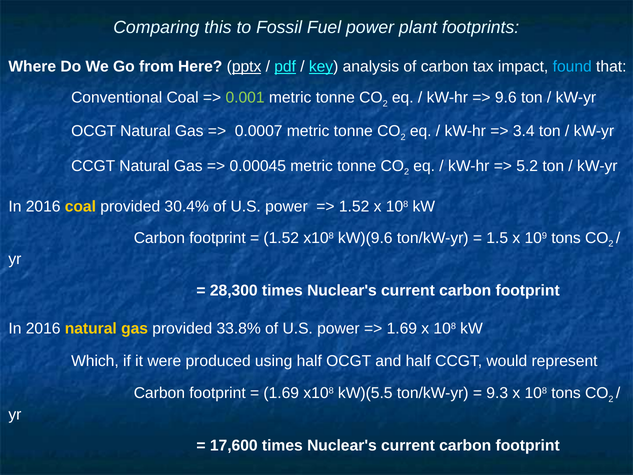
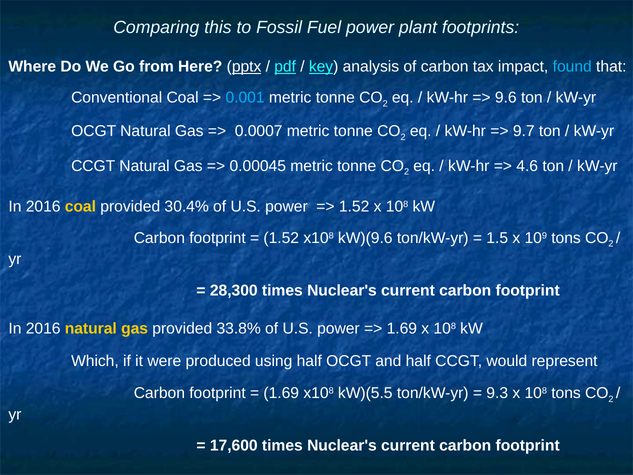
0.001 colour: light green -> light blue (245, 97)
3.4: 3.4 -> 9.7 (524, 131)
5.2: 5.2 -> 4.6 (527, 166)
